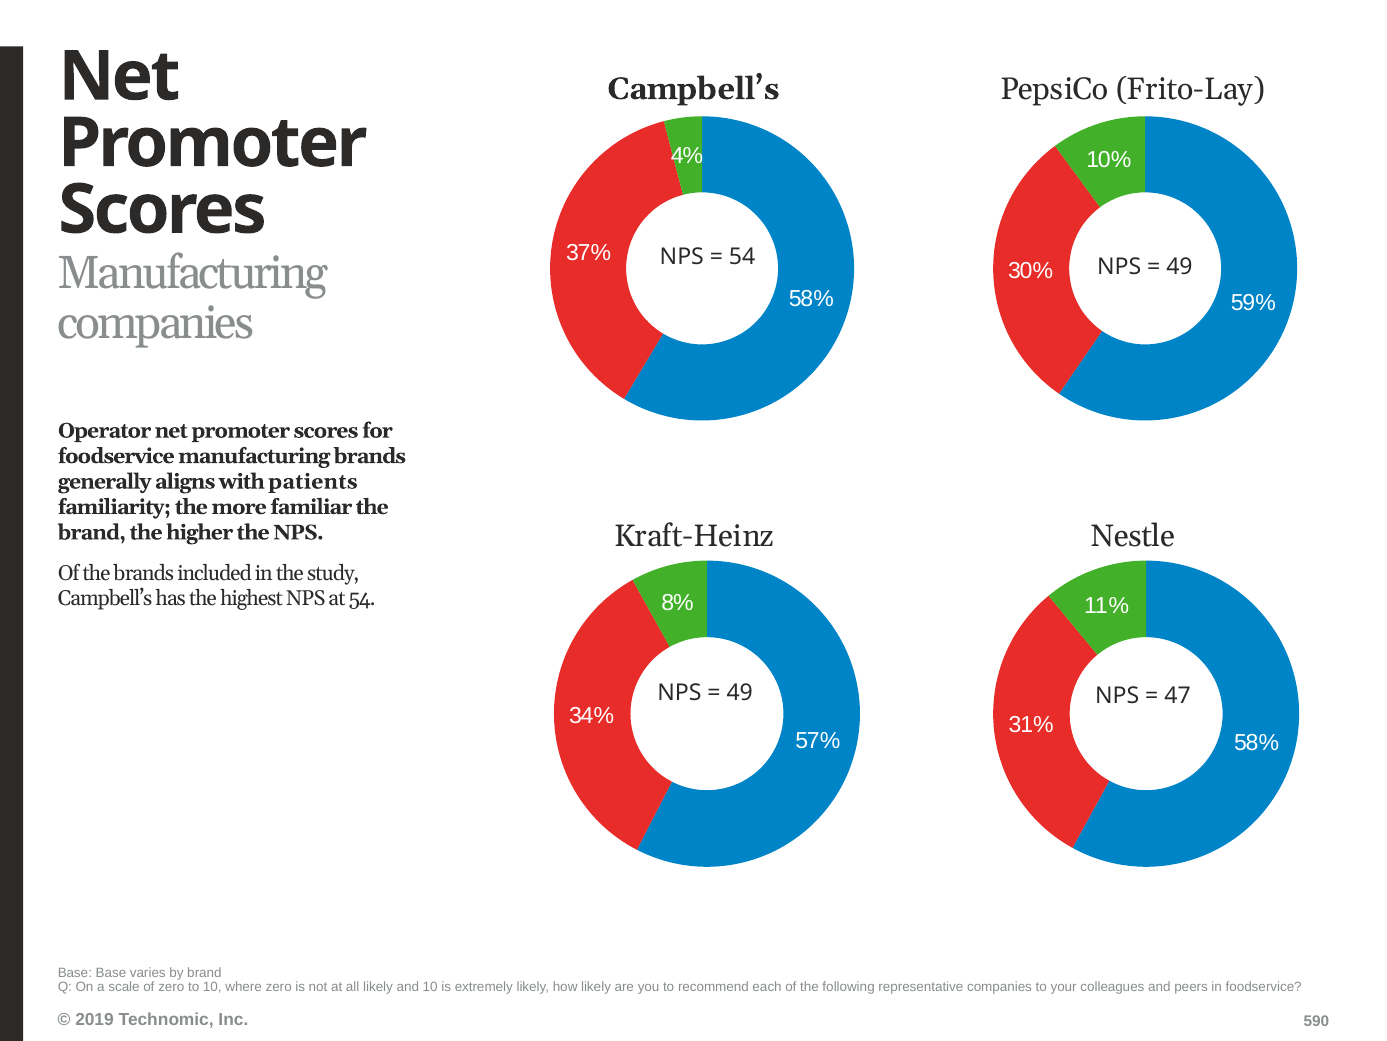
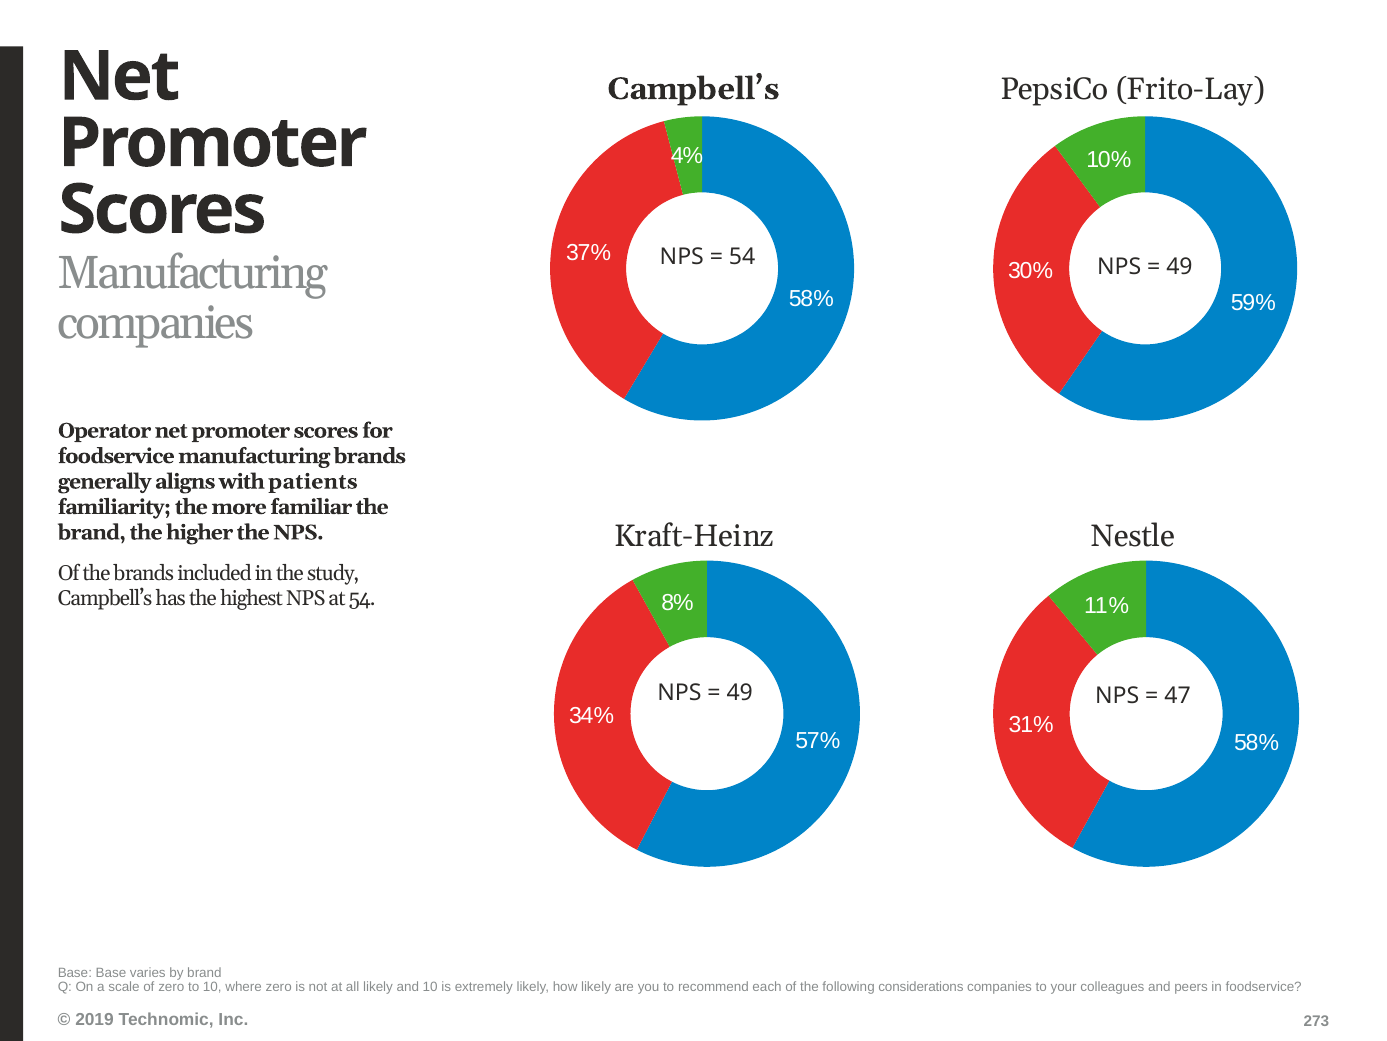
representative: representative -> considerations (921, 987)
590: 590 -> 273 (1316, 1020)
